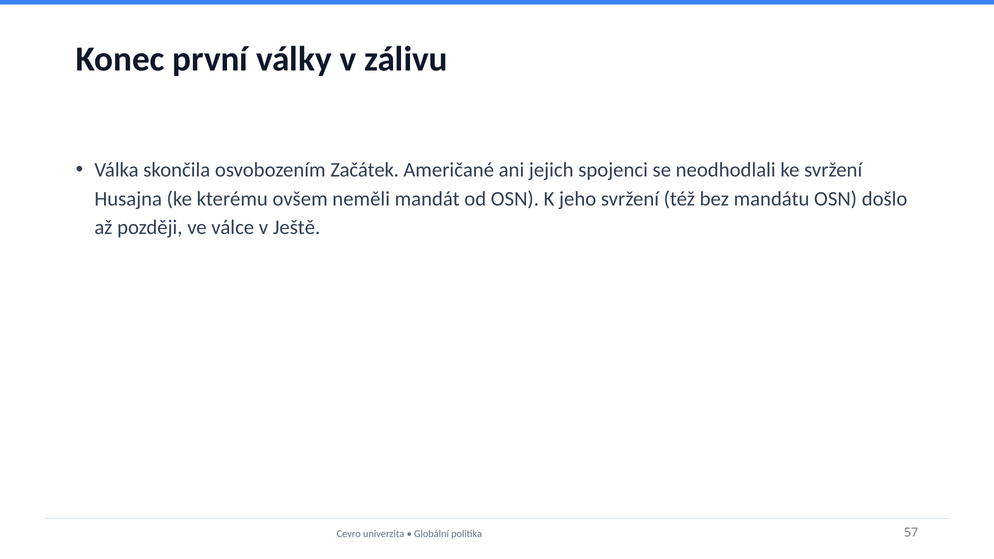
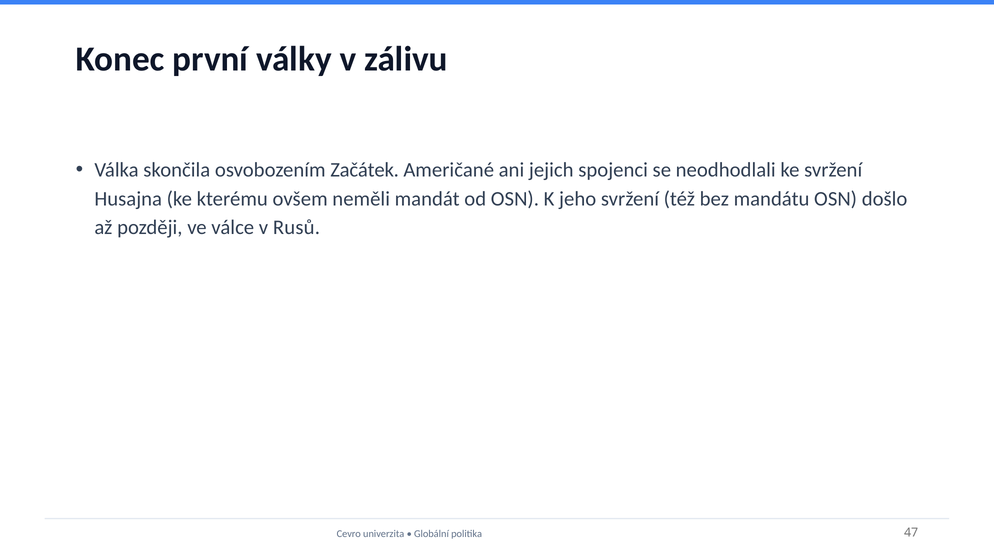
Ještě: Ještě -> Rusů (296, 227)
57: 57 -> 47 (911, 533)
